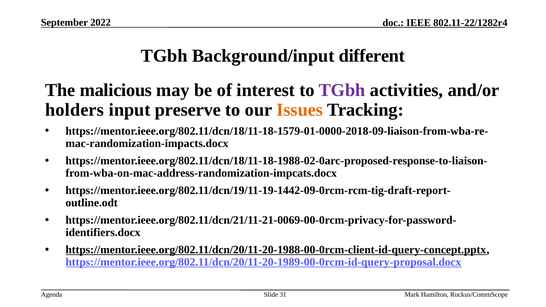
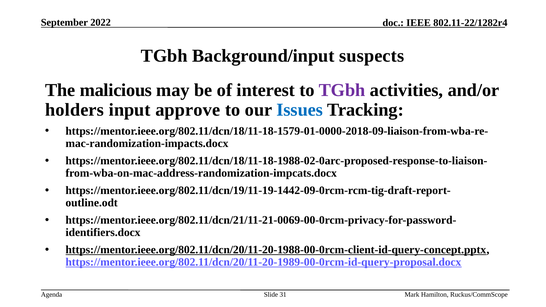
different: different -> suspects (372, 56)
preserve: preserve -> approve (188, 110)
Issues colour: orange -> blue (300, 110)
